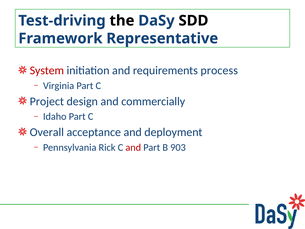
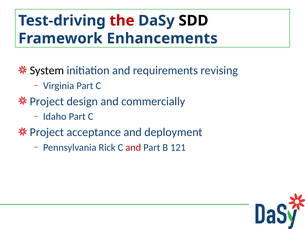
the colour: black -> red (122, 21)
Representative: Representative -> Enhancements (162, 38)
System colour: red -> black (47, 70)
process: process -> revising (219, 70)
Overall: Overall -> Project (47, 132)
903: 903 -> 121 (178, 147)
